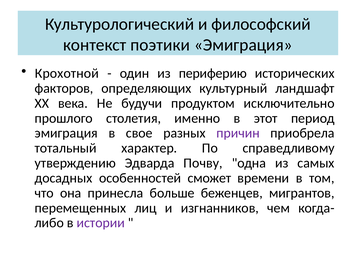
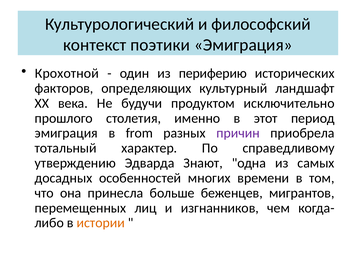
свое: свое -> from (139, 133)
Почву: Почву -> Знают (203, 163)
сможет: сможет -> многих (209, 178)
истории colour: purple -> orange (101, 223)
